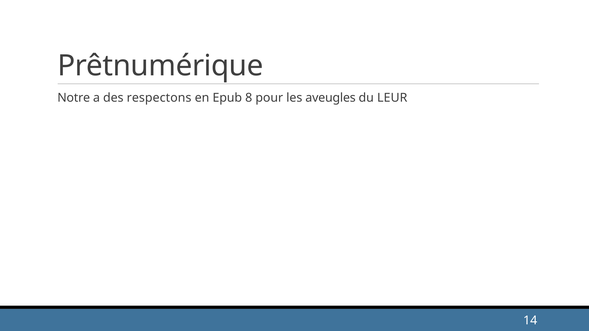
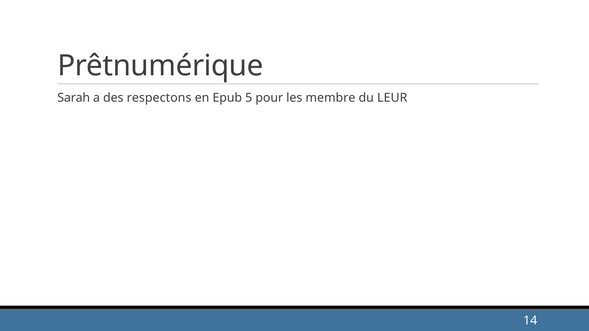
Notre: Notre -> Sarah (74, 98)
8: 8 -> 5 (249, 98)
aveugles: aveugles -> membre (330, 98)
